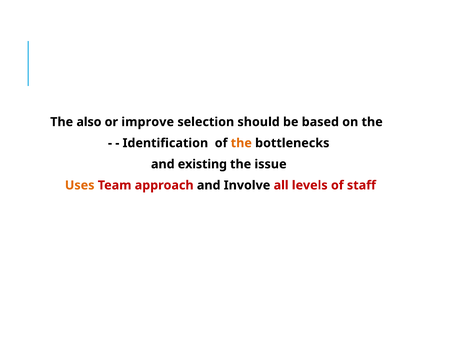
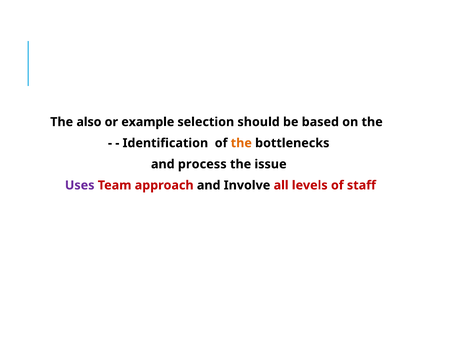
improve: improve -> example (148, 122)
existing: existing -> process (202, 164)
Uses colour: orange -> purple (80, 185)
